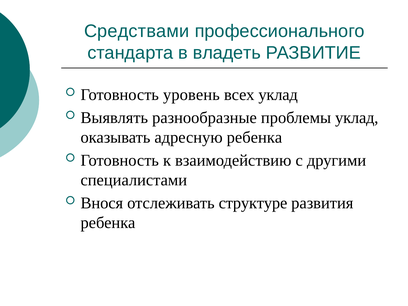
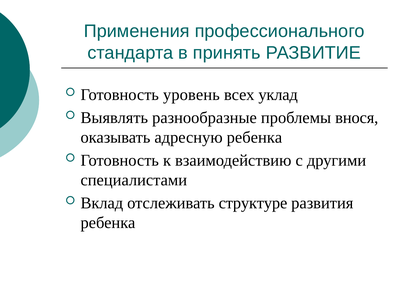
Средствами: Средствами -> Применения (137, 31)
владеть: владеть -> принять (227, 53)
проблемы уклад: уклад -> внося (357, 118)
Внося: Внося -> Вклад (102, 203)
